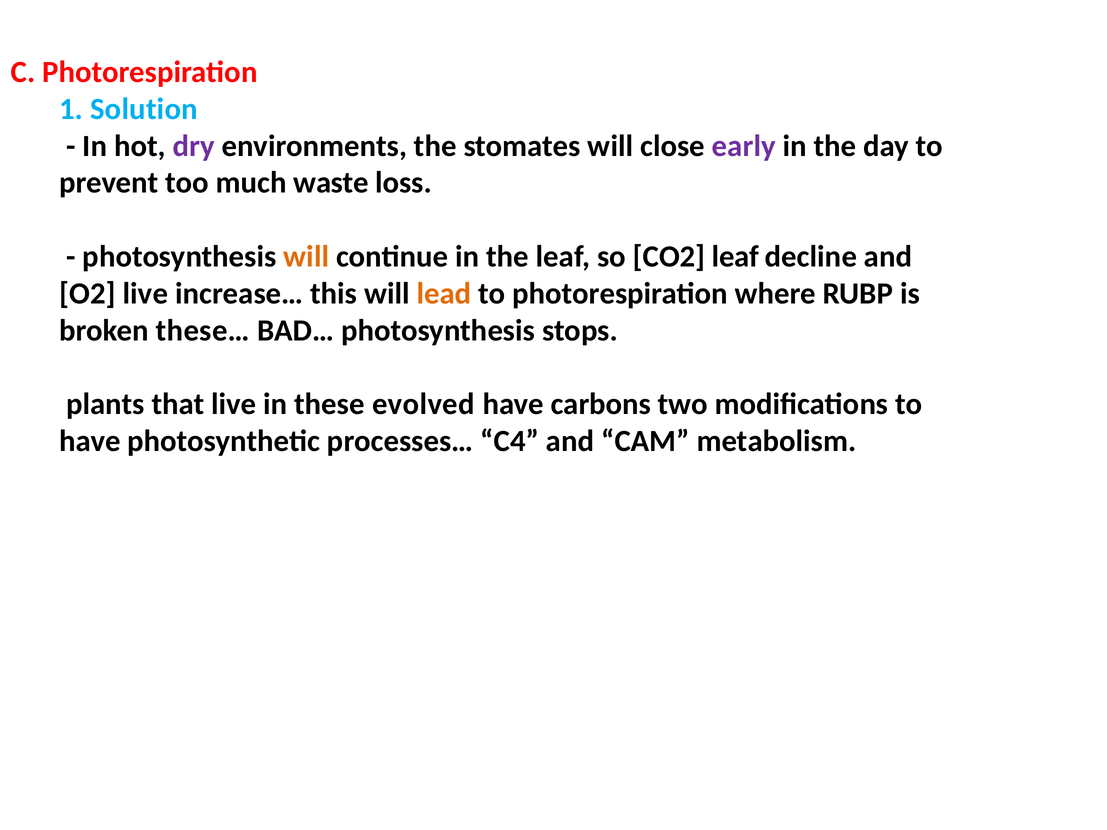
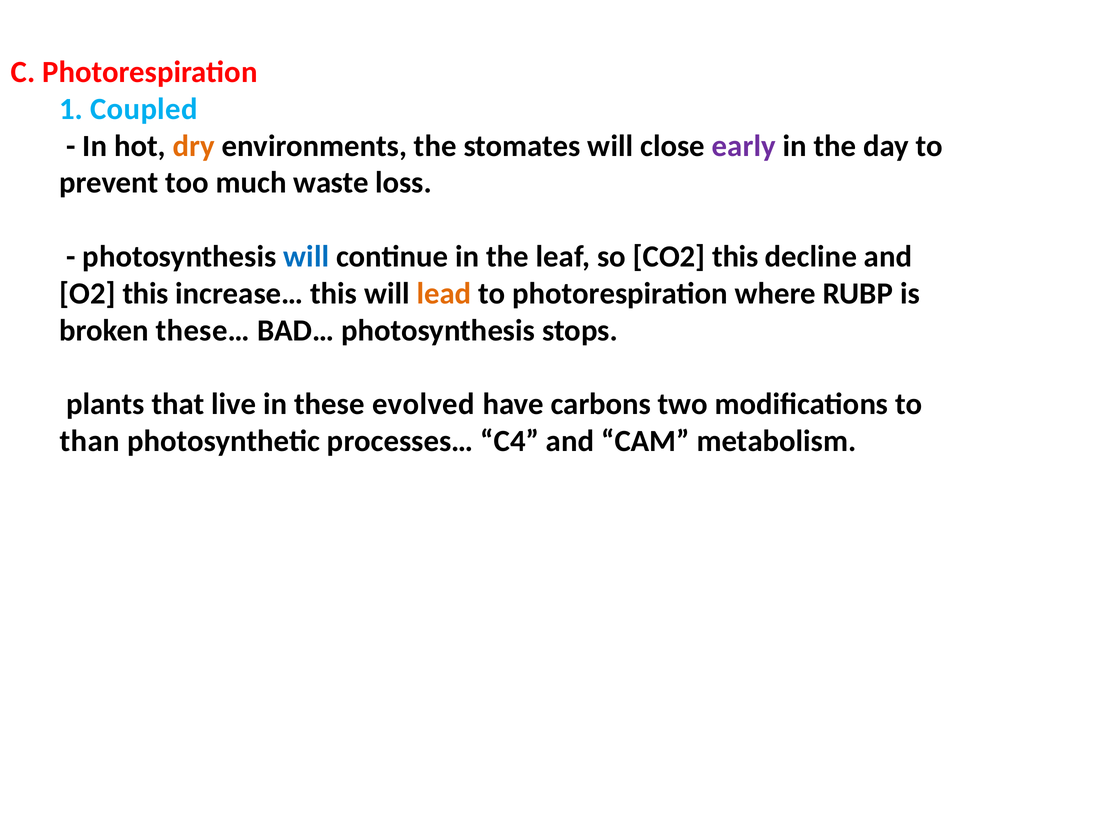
Solution: Solution -> Coupled (144, 109)
dry colour: purple -> orange (194, 146)
will colour: orange -> blue (306, 257)
CO2 leaf: leaf -> this (735, 257)
O2 live: live -> this (146, 294)
have: have -> than (90, 441)
